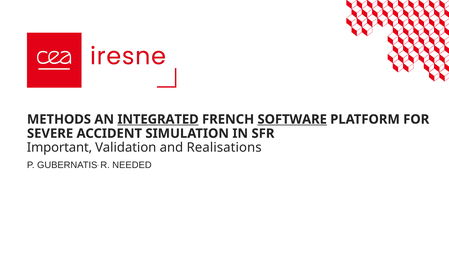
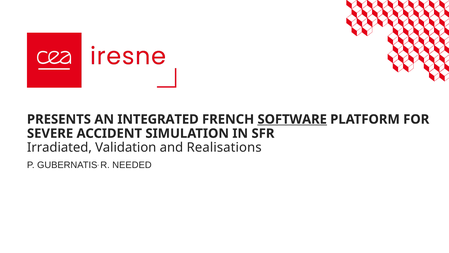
METHODS: METHODS -> PRESENTS (59, 119)
INTEGRATED underline: present -> none (158, 119)
Important: Important -> Irradiated (59, 147)
